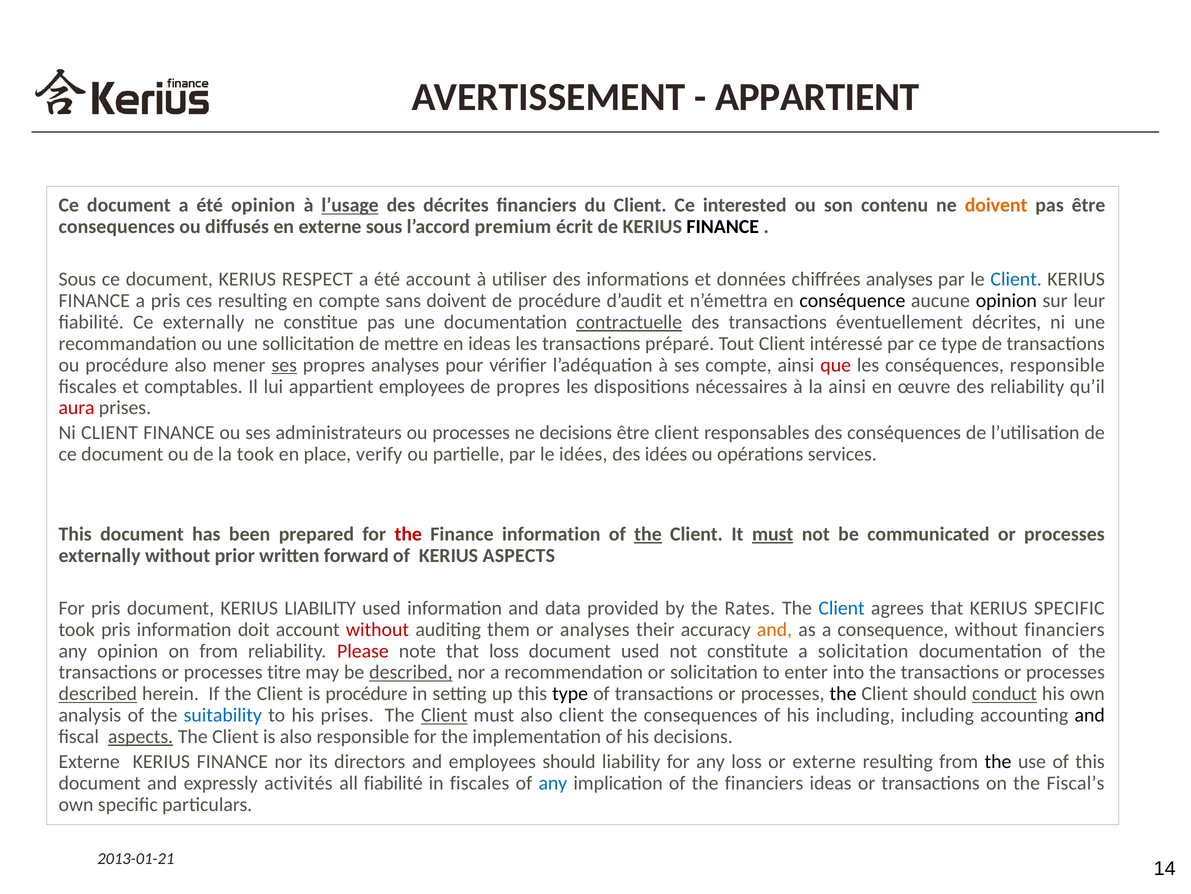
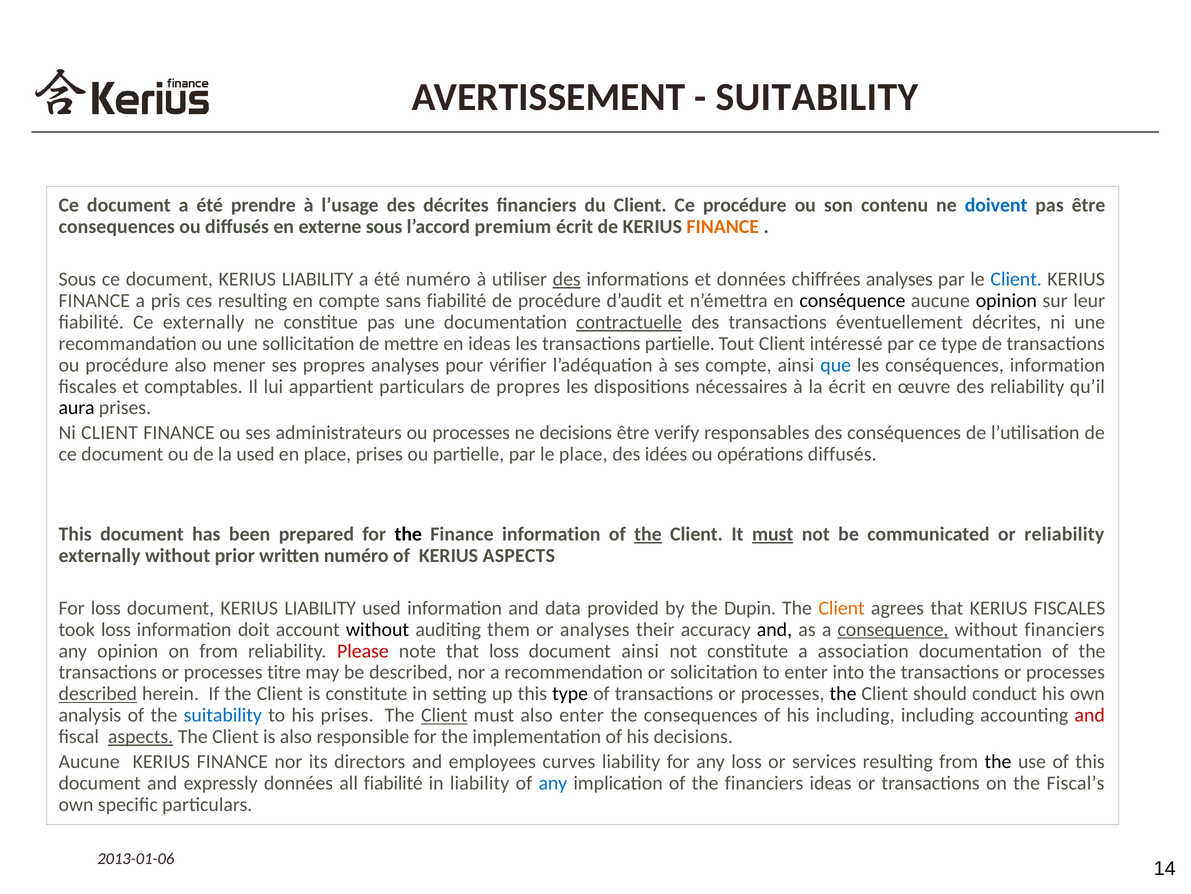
APPARTIENT: APPARTIENT -> SUITABILITY (817, 97)
été opinion: opinion -> prendre (263, 205)
l’usage underline: present -> none (350, 205)
Ce interested: interested -> procédure (745, 205)
doivent colour: orange -> blue (996, 205)
FINANCE colour: black -> orange (723, 227)
ce document KERIUS RESPECT: RESPECT -> LIABILITY (318, 279)
été account: account -> numéro (438, 279)
des underline: none -> present (567, 279)
sans doivent: doivent -> fiabilité (456, 300)
transactions préparé: préparé -> partielle (680, 343)
ses underline: present -> none (284, 365)
que colour: red -> blue (836, 365)
conséquences responsible: responsible -> information (1057, 365)
appartient employees: employees -> particulars (422, 386)
la ainsi: ainsi -> écrit (847, 386)
aura colour: red -> black (77, 408)
être client: client -> verify (677, 433)
la took: took -> used (256, 454)
place verify: verify -> prises (379, 454)
le idées: idées -> place (583, 454)
opérations services: services -> diffusés (842, 454)
the colour: red -> black (408, 534)
communicated or processes: processes -> reliability (1064, 534)
written forward: forward -> numéro (356, 555)
For pris: pris -> loss (106, 608)
Rates: Rates -> Dupin (750, 608)
Client colour: blue -> orange (842, 608)
KERIUS SPECIFIC: SPECIFIC -> FISCALES (1069, 608)
took pris: pris -> loss (116, 629)
without colour: red -> black (377, 629)
and colour: orange -> black (774, 629)
consequence underline: none -> present (893, 629)
document used: used -> ainsi (640, 650)
a solicitation: solicitation -> association (863, 650)
described underline: present -> none (411, 672)
is procédure: procédure -> constitute (366, 693)
conduct underline: present -> none (1005, 693)
also client: client -> enter (581, 715)
and colour: black -> red (1090, 715)
Externe: Externe -> Aucune (89, 761)
employees should: should -> curves (569, 761)
or externe: externe -> services (824, 761)
expressly activités: activités -> données (299, 783)
in fiscales: fiscales -> liability (480, 783)
2013-01-21: 2013-01-21 -> 2013-01-06 (136, 858)
